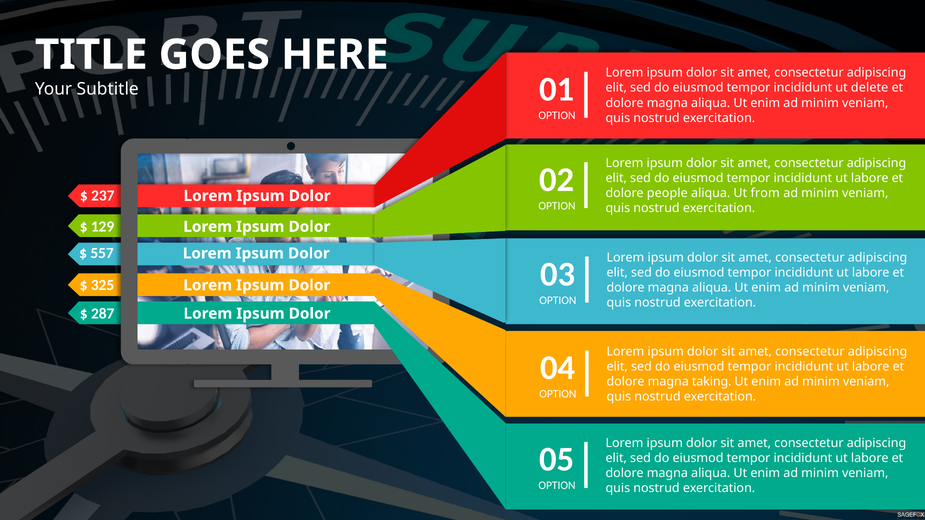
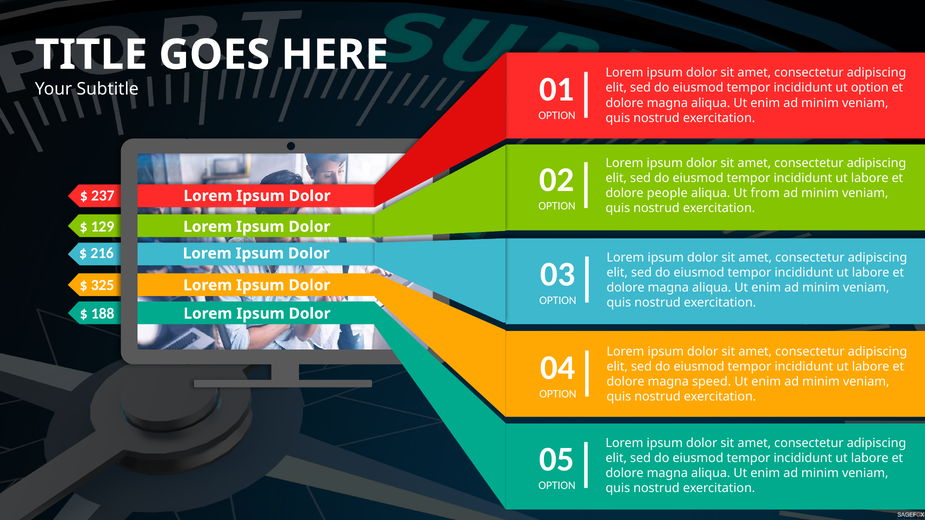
ut delete: delete -> option (870, 88)
557: 557 -> 216 (102, 253)
287: 287 -> 188 (103, 314)
taking: taking -> speed (712, 382)
